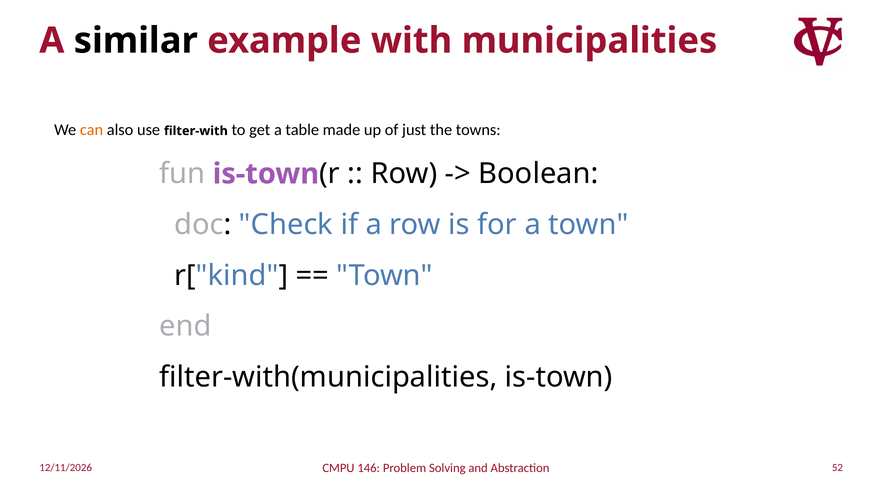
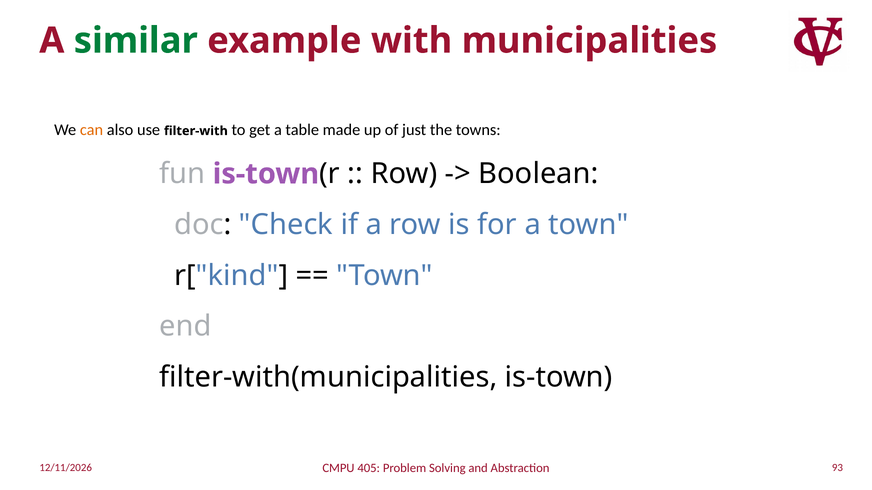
similar colour: black -> green (136, 41)
146: 146 -> 405 (369, 468)
52: 52 -> 93 (837, 468)
